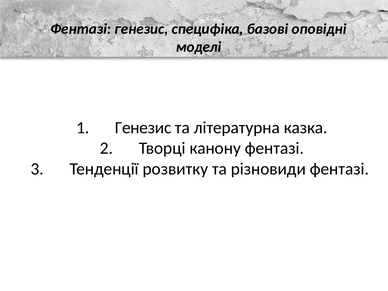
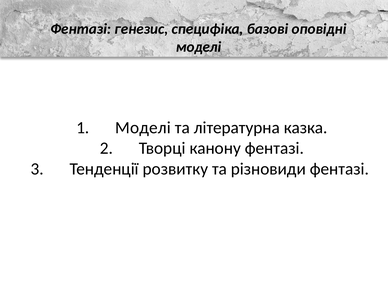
1 Генезис: Генезис -> Моделі (143, 128)
